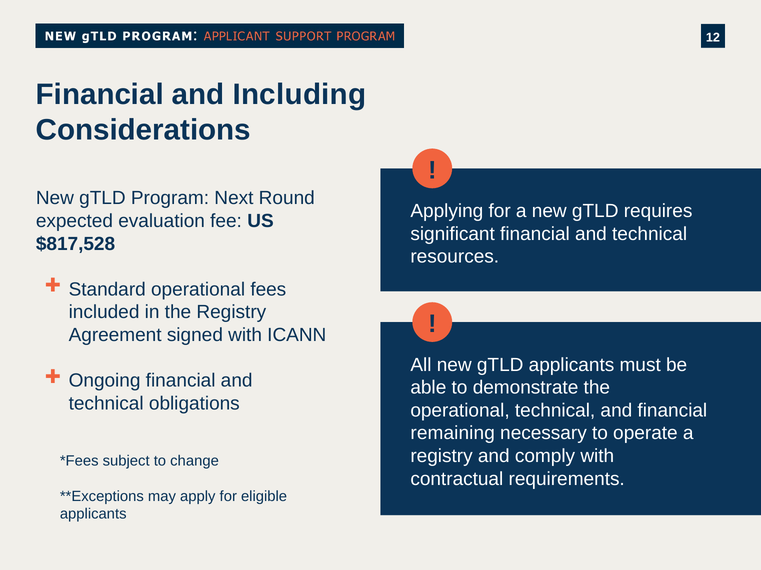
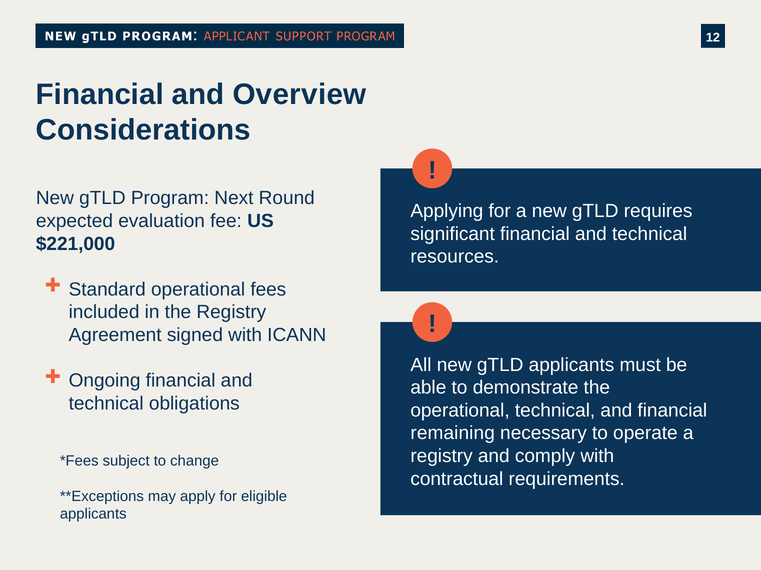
Including: Including -> Overview (300, 95)
$817,528: $817,528 -> $221,000 (76, 244)
